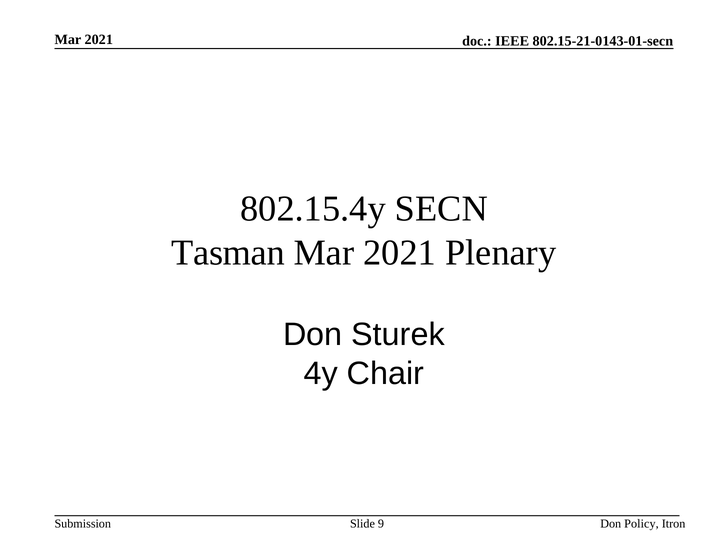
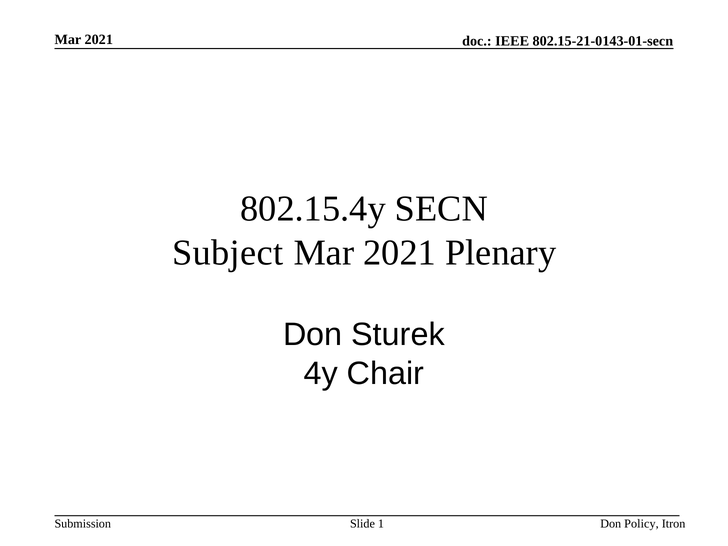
Tasman: Tasman -> Subject (228, 253)
9: 9 -> 1 (381, 524)
